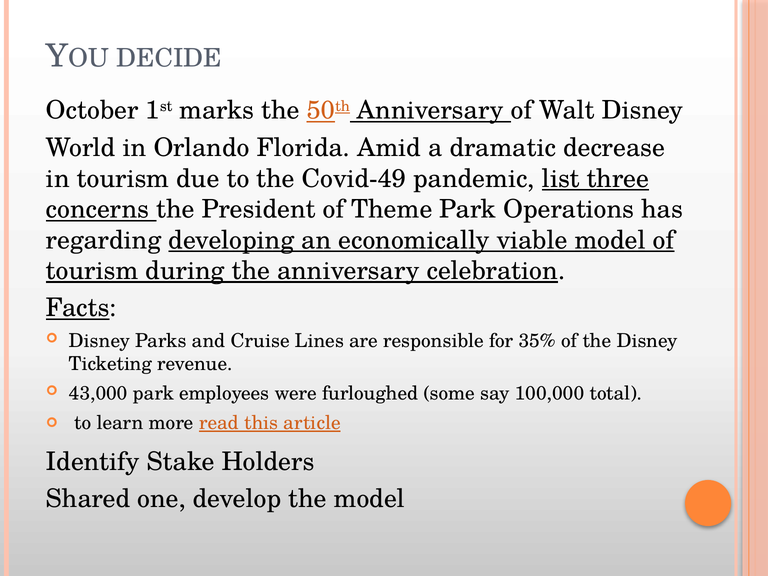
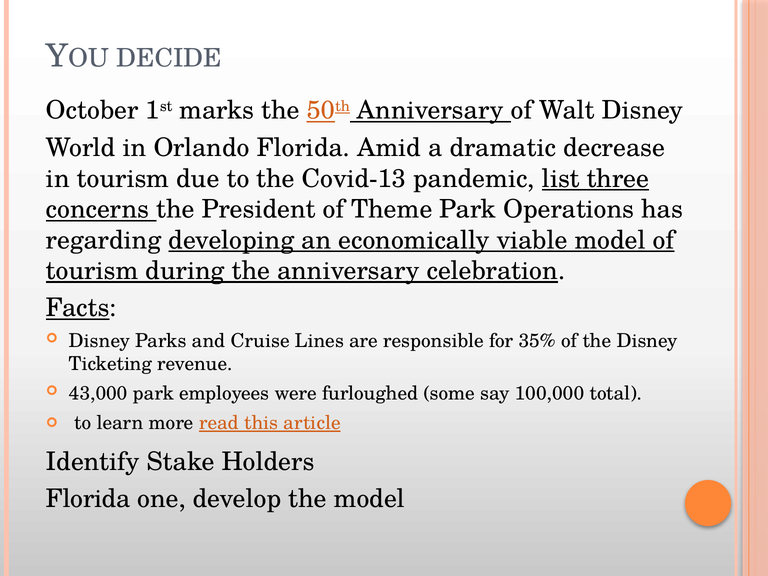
Covid-49: Covid-49 -> Covid-13 (354, 179)
Shared: Shared -> Florida (88, 499)
